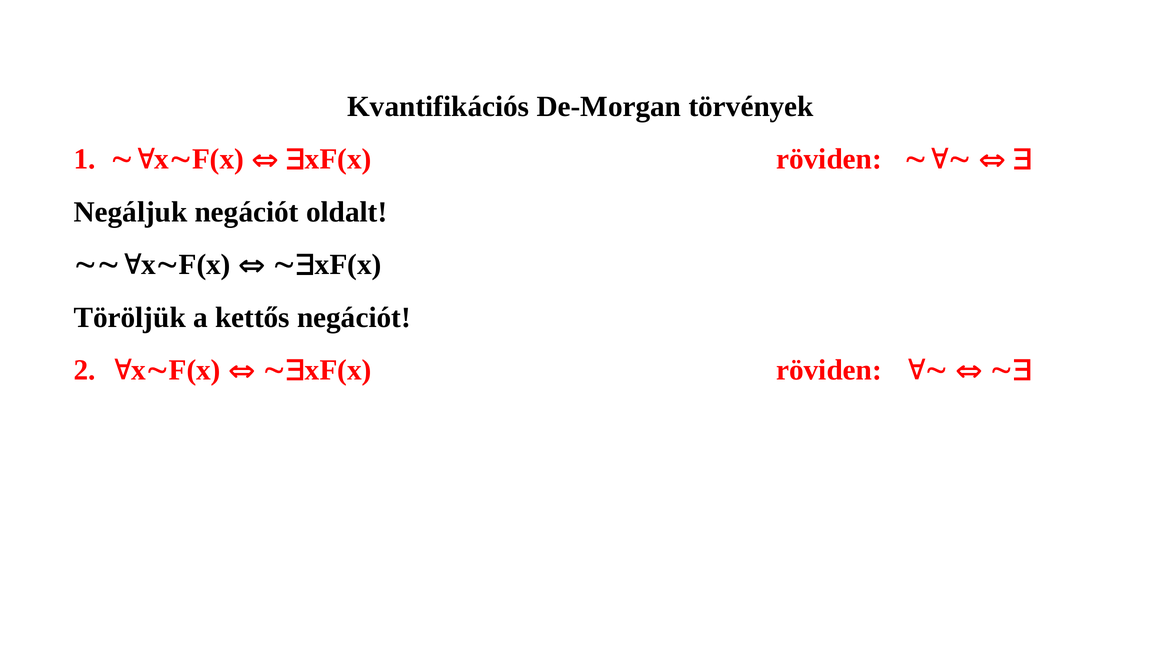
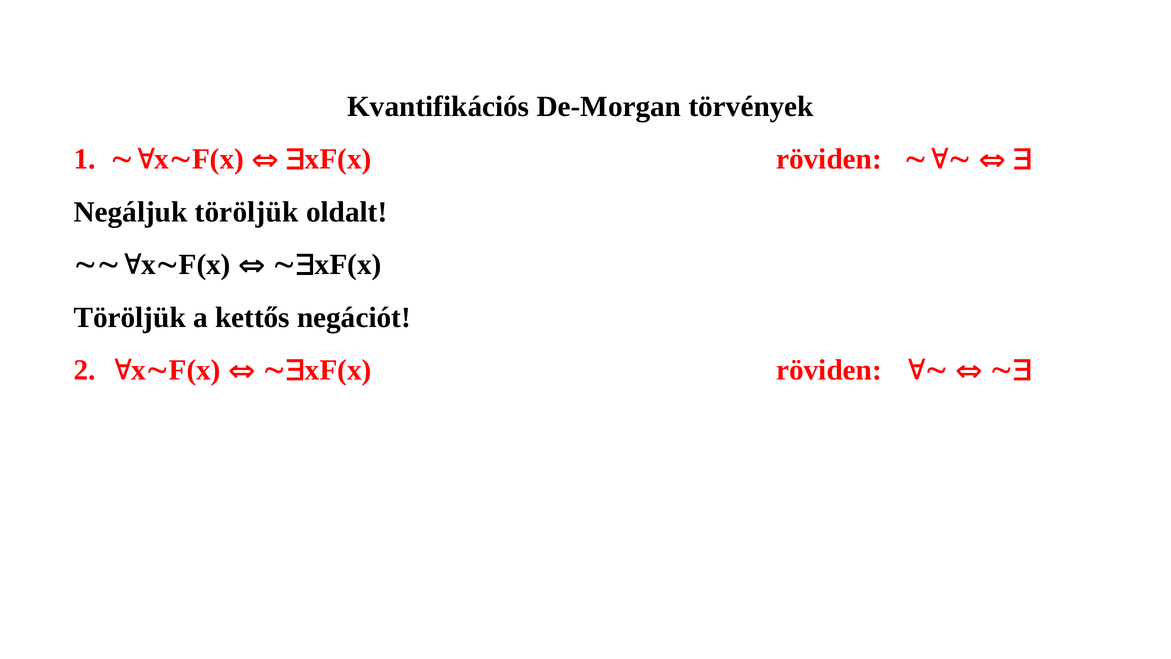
Negáljuk negációt: negációt -> töröljük (247, 212)
